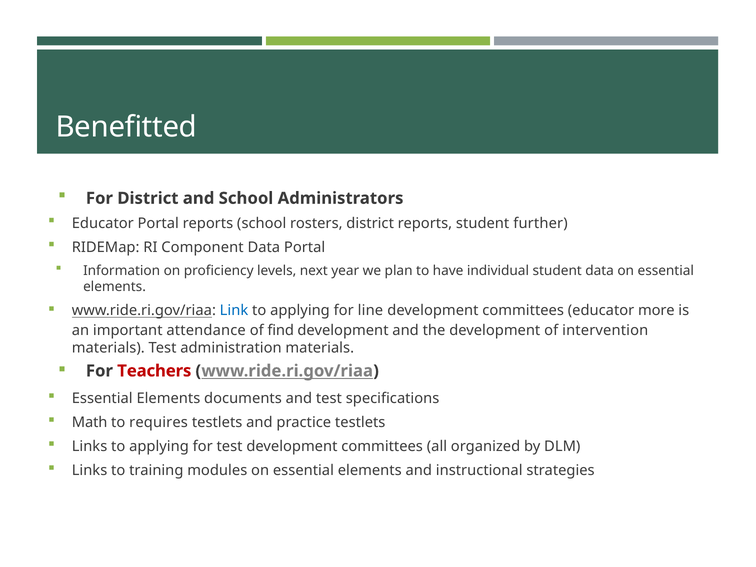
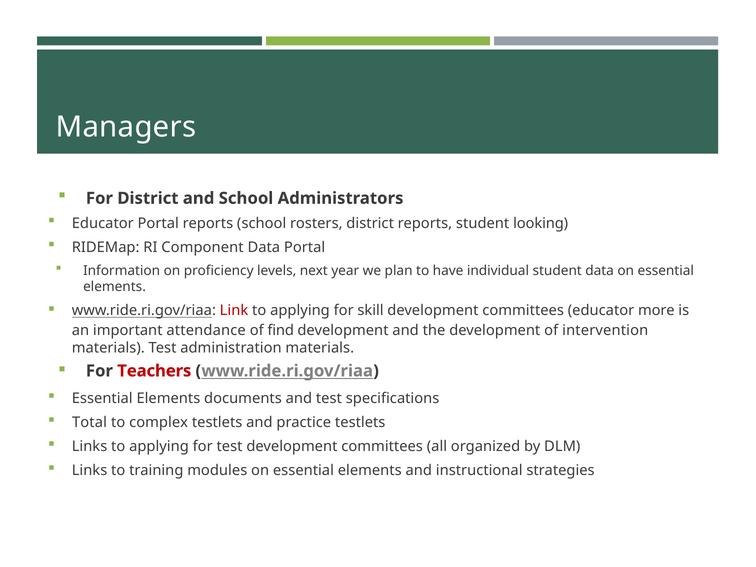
Benefitted: Benefitted -> Managers (126, 127)
further: further -> looking (541, 223)
Link colour: blue -> red (234, 310)
line: line -> skill (371, 310)
Math: Math -> Total (90, 423)
requires: requires -> complex (159, 423)
